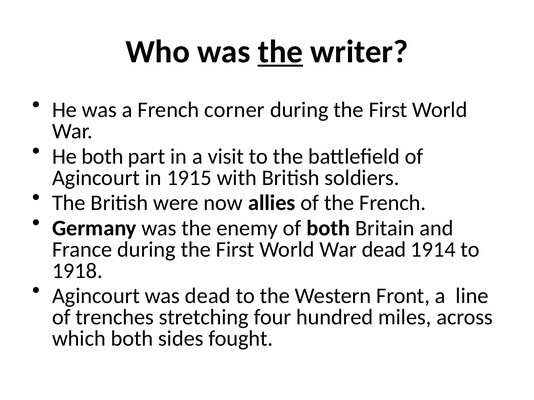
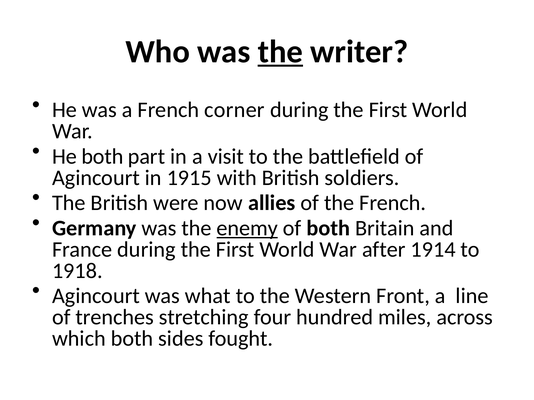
enemy underline: none -> present (247, 228)
War dead: dead -> after (384, 250)
was dead: dead -> what (208, 296)
